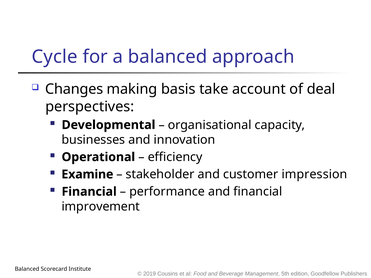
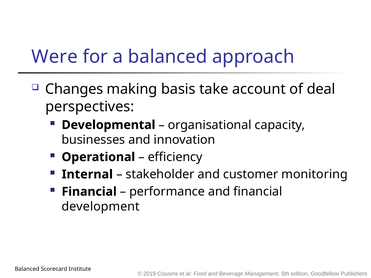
Cycle: Cycle -> Were (55, 57)
Examine: Examine -> Internal (87, 174)
impression: impression -> monitoring (315, 174)
improvement: improvement -> development (101, 207)
